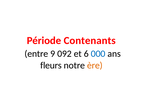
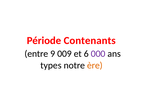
092: 092 -> 009 (64, 54)
000 colour: blue -> purple (98, 54)
fleurs: fleurs -> types (51, 66)
